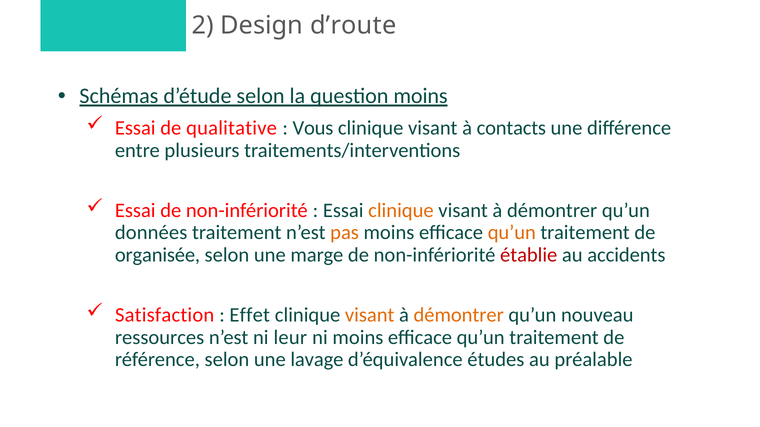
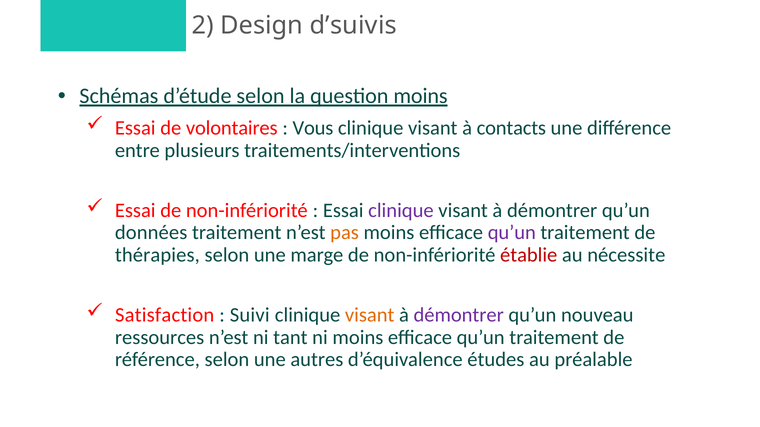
d’route: d’route -> d’suivis (353, 26)
qualitative: qualitative -> volontaires (232, 128)
clinique colour: orange -> purple (401, 211)
qu’un colour: orange -> purple (512, 233)
organisée: organisée -> thérapies (157, 255)
accidents: accidents -> nécessite (626, 255)
Effet: Effet -> Suivi (250, 315)
démontrer colour: orange -> purple (459, 315)
leur: leur -> tant (290, 338)
lavage: lavage -> autres (317, 360)
